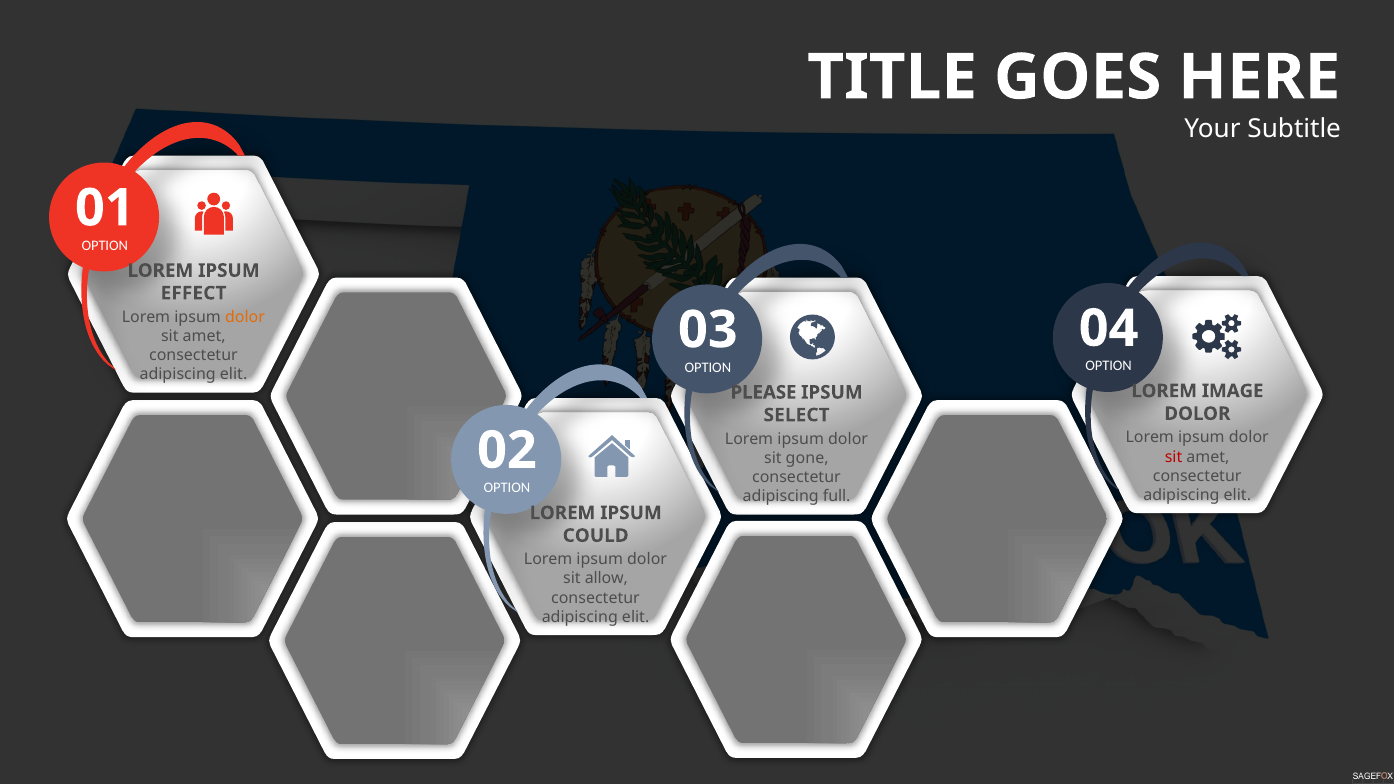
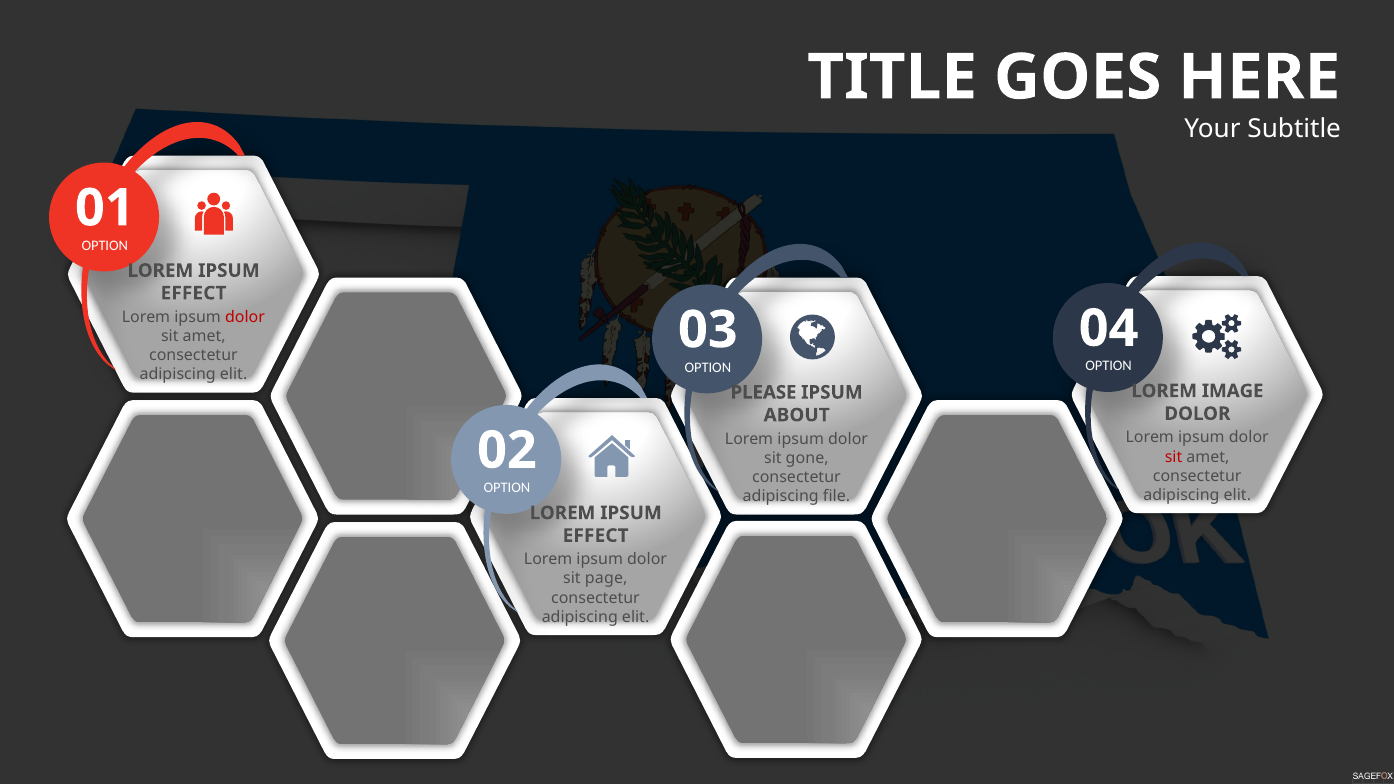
dolor colour: orange -> red (245, 317)
SELECT: SELECT -> ABOUT (797, 415)
full: full -> file (837, 497)
COULD: COULD -> EFFECT (596, 536)
allow: allow -> page (606, 579)
